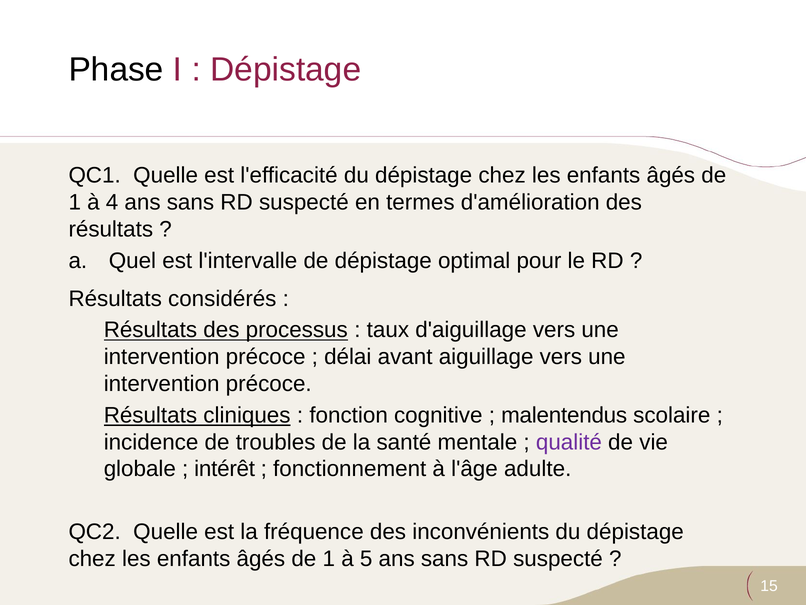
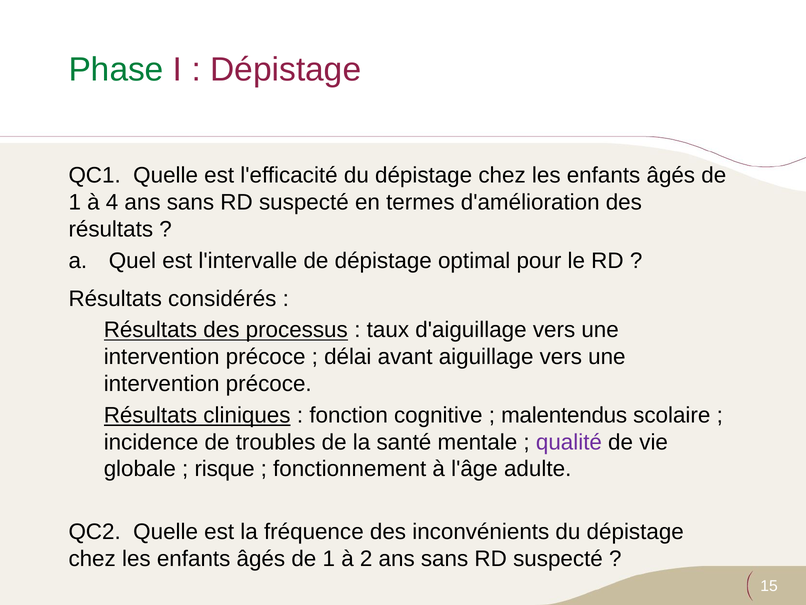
Phase colour: black -> green (116, 69)
intérêt: intérêt -> risque (225, 469)
5: 5 -> 2 (366, 558)
